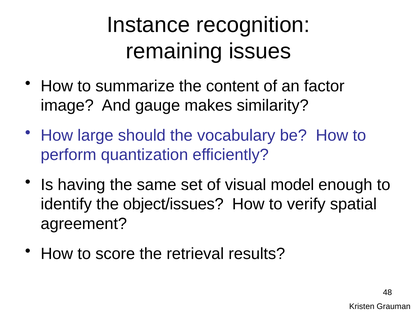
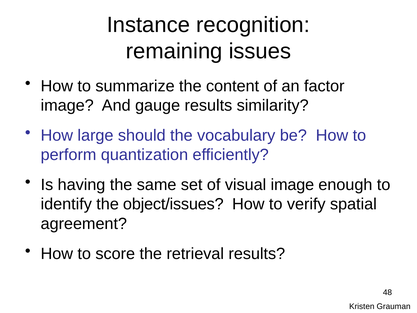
gauge makes: makes -> results (208, 105)
visual model: model -> image (292, 185)
